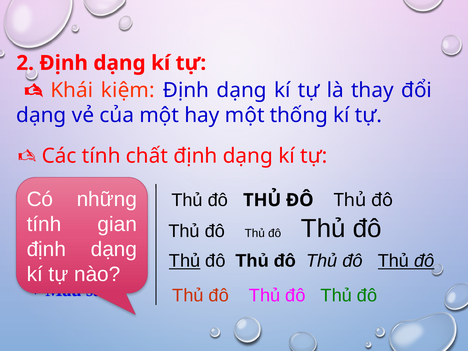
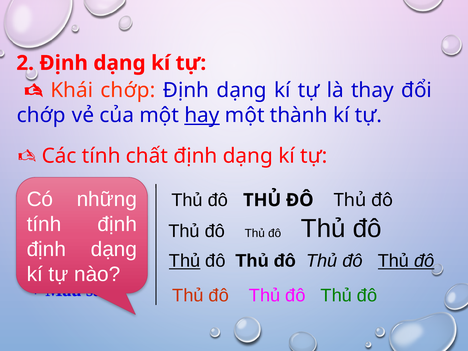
Khái kiệm: kiệm -> chớp (128, 90)
dạng: dạng -> chớp (41, 115)
hay underline: none -> present (202, 115)
thống: thống -> thành (299, 115)
gian: gian -> định (117, 224)
